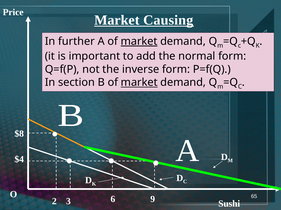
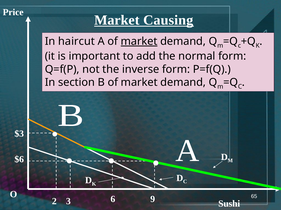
further: further -> haircut (76, 41)
market underline: present -> none (139, 83)
$8: $8 -> $3 (19, 134)
$4: $4 -> $6 (19, 160)
